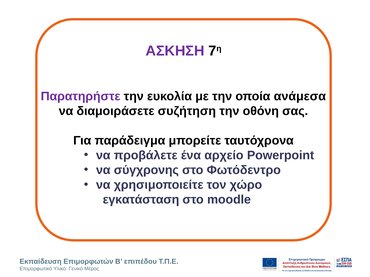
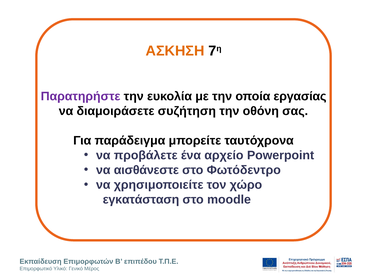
ΑΣΚΗΣΗ colour: purple -> orange (175, 51)
ανάμεσα: ανάμεσα -> εργασίας (300, 96)
σύγχρονης: σύγχρονης -> αισθάνεστε (146, 170)
